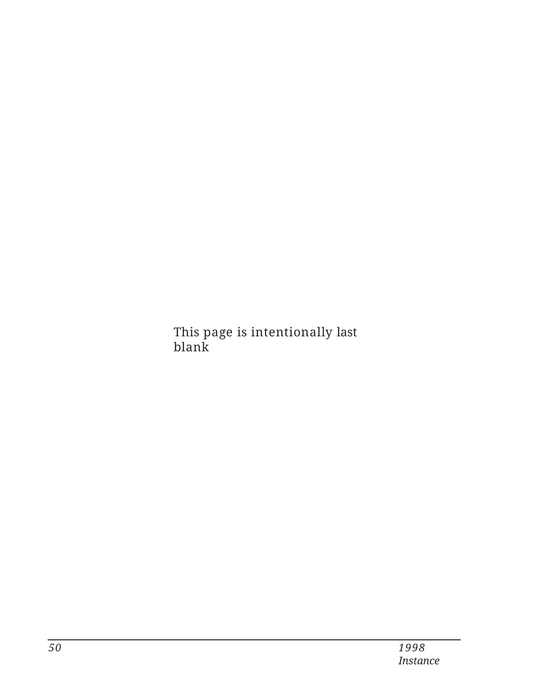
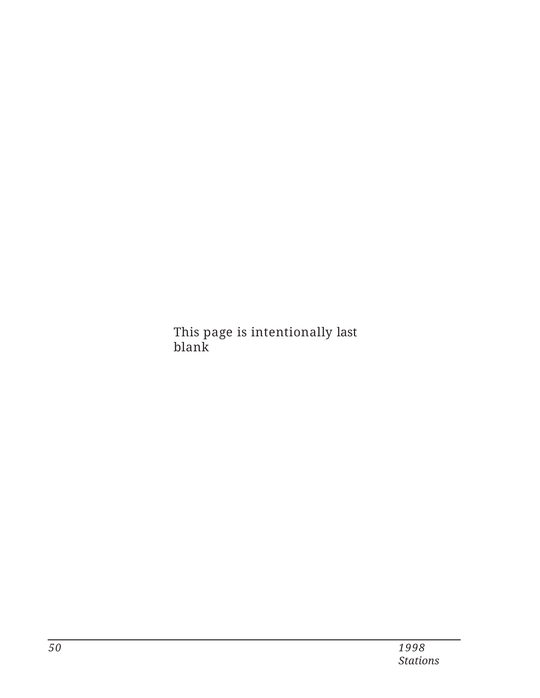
Instance: Instance -> Stations (419, 662)
